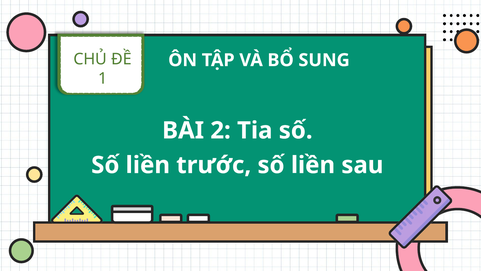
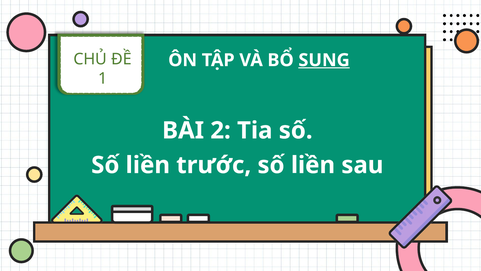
SUNG underline: none -> present (324, 60)
